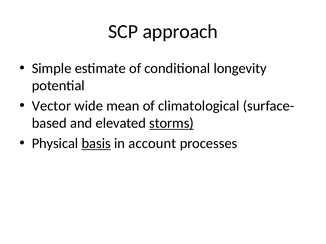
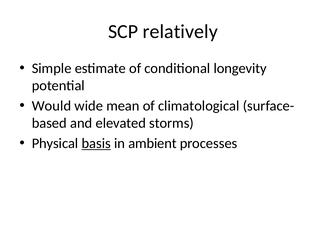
approach: approach -> relatively (180, 32)
Vector: Vector -> Would (51, 106)
storms underline: present -> none (171, 123)
account: account -> ambient (152, 144)
